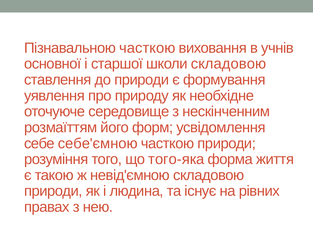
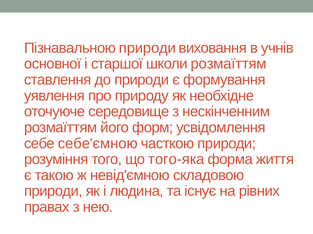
Пізнавальною часткою: часткою -> природи (147, 48)
школи складовою: складовою -> розмаїттям (229, 64)
